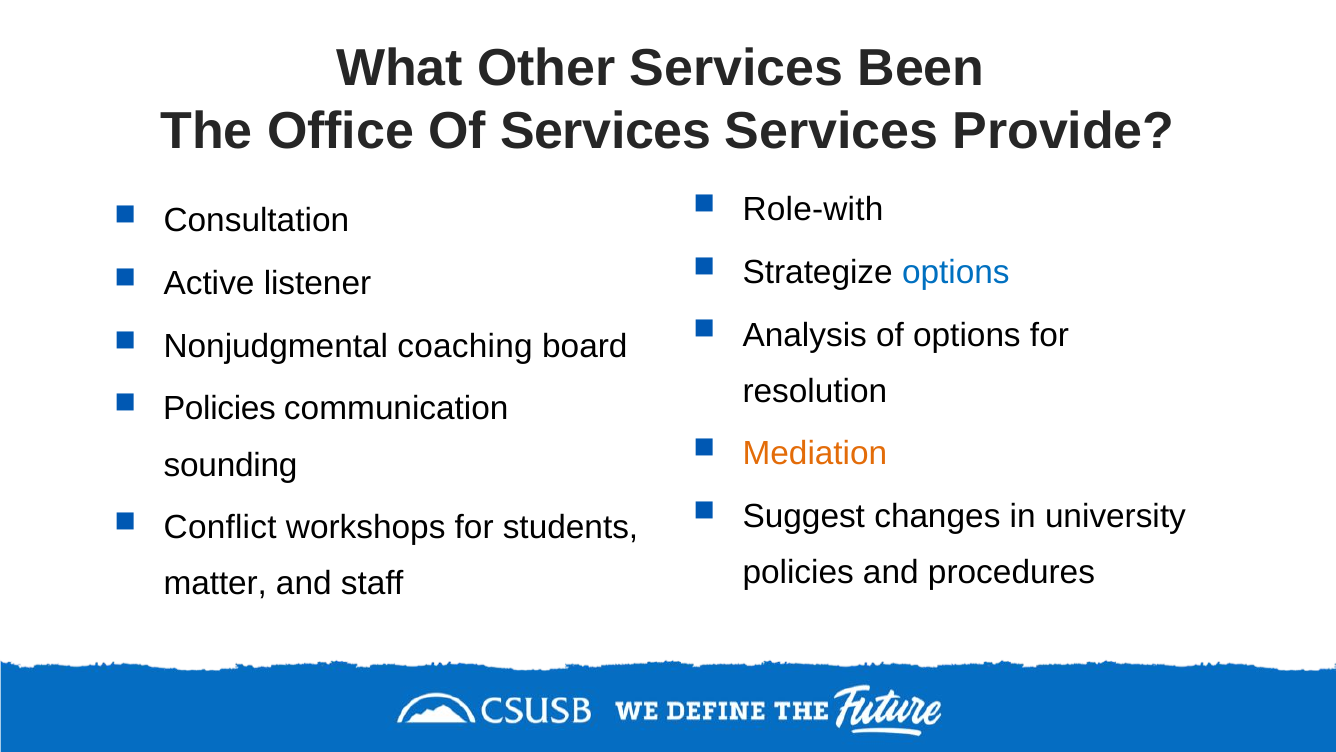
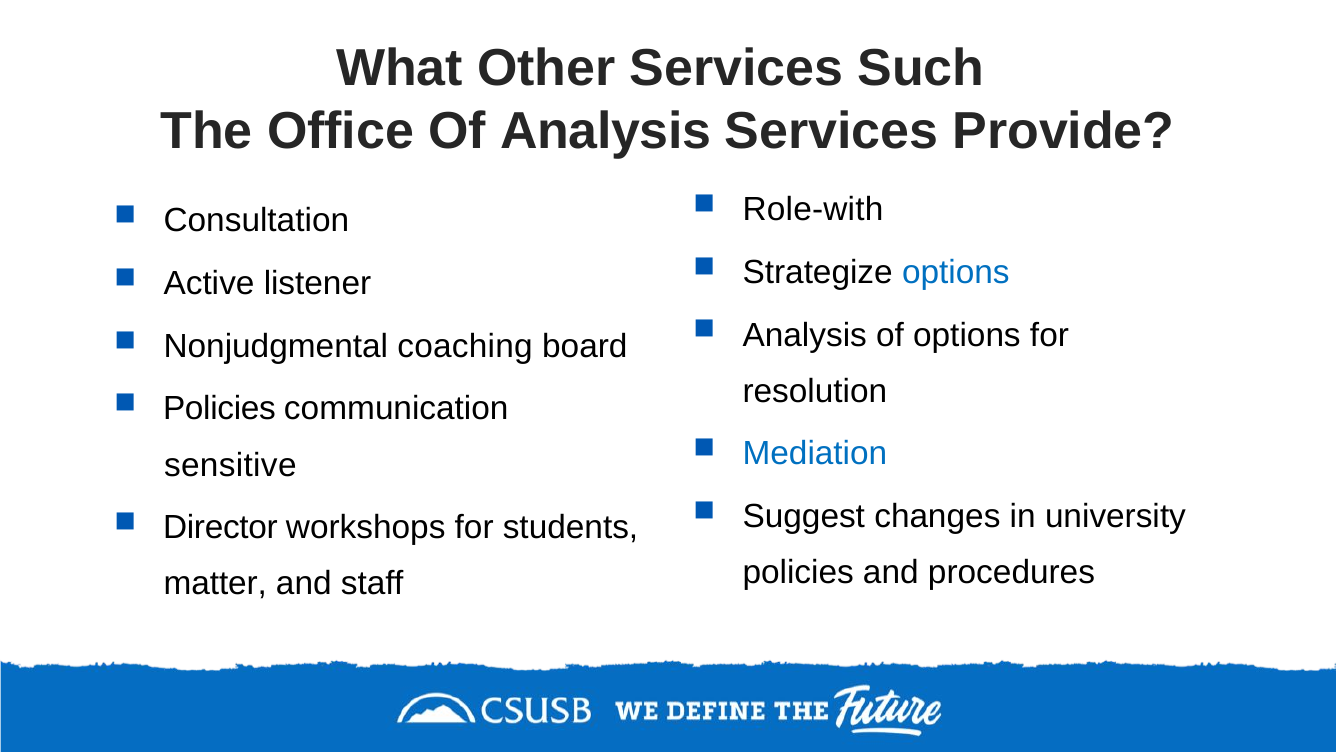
Been: Been -> Such (921, 68)
Of Services: Services -> Analysis (606, 131)
Mediation colour: orange -> blue (815, 454)
sounding: sounding -> sensitive (230, 465)
Conflict: Conflict -> Director (220, 527)
